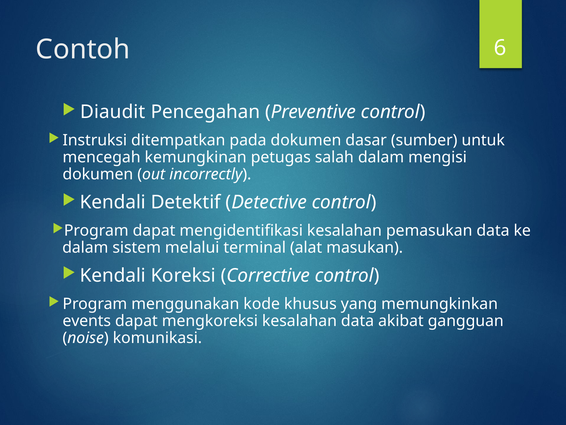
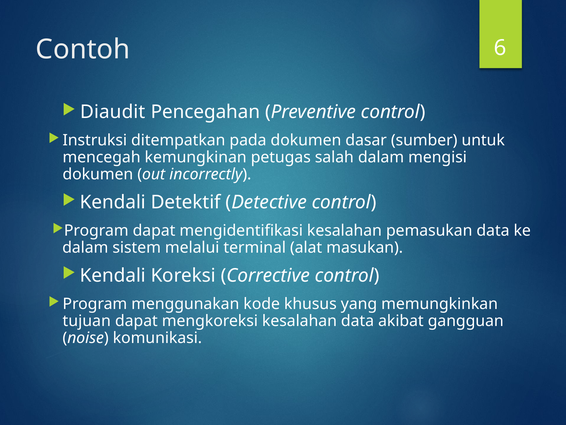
events: events -> tujuan (87, 321)
